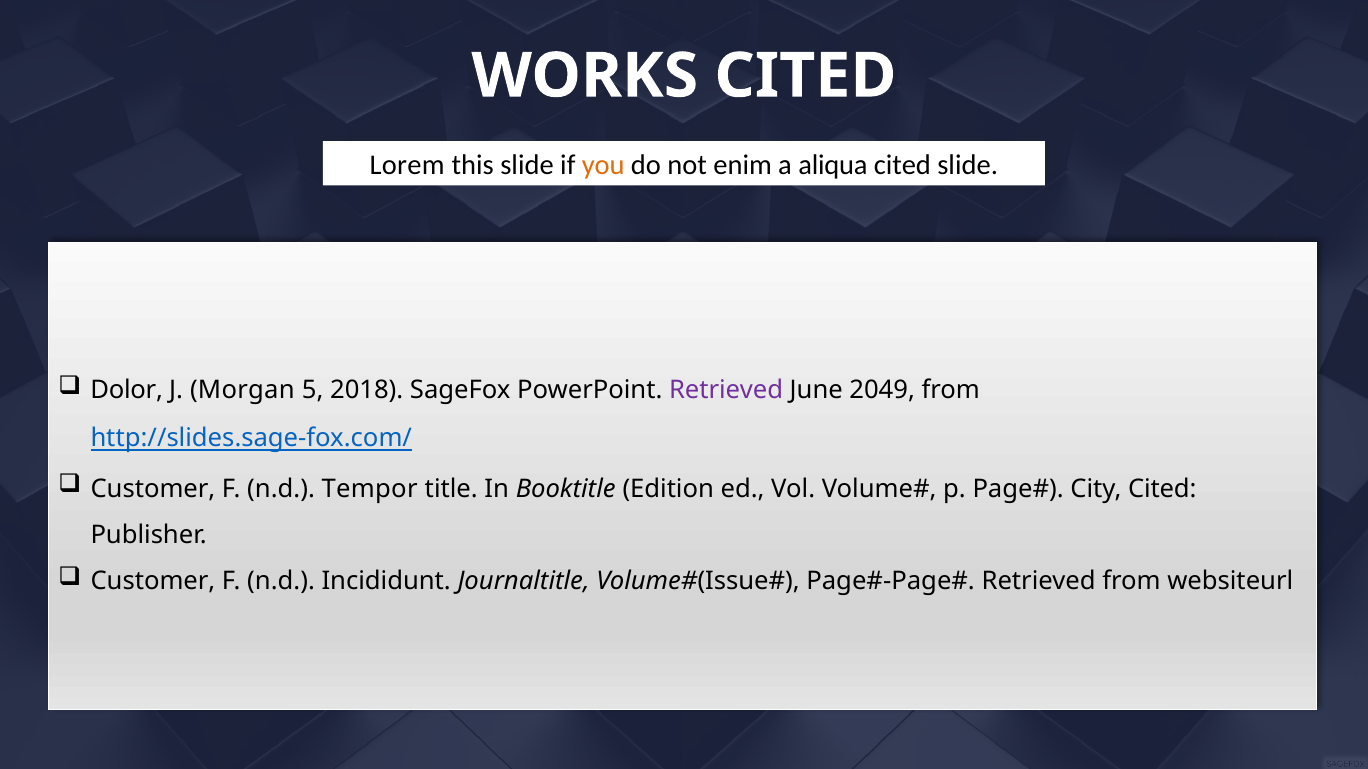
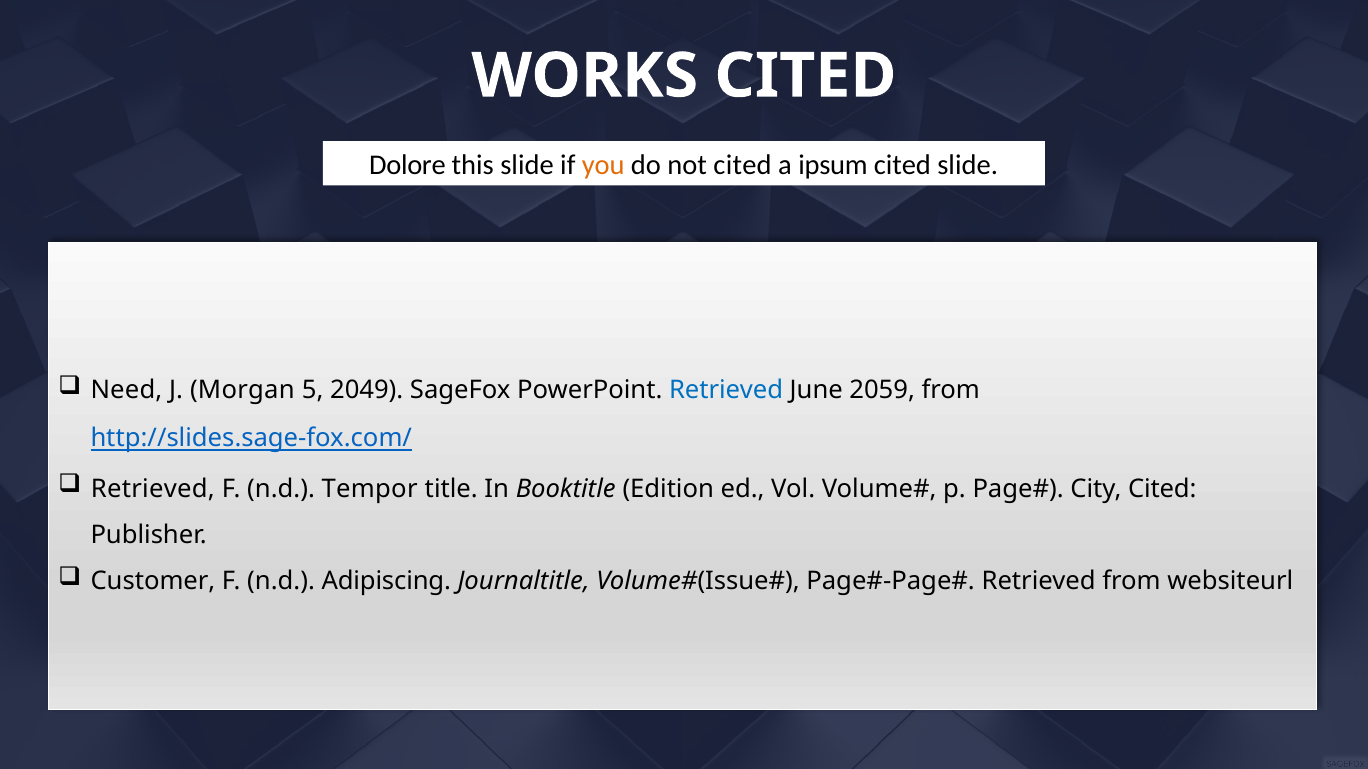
Lorem: Lorem -> Dolore (407, 165)
not enim: enim -> cited (743, 165)
aliqua: aliqua -> ipsum (833, 165)
Dolor: Dolor -> Need (126, 390)
2018: 2018 -> 2049 (367, 390)
Retrieved colour: purple -> blue (726, 390)
2049: 2049 -> 2059 (882, 390)
Customer: Customer -> Retrieved (153, 489)
Incididunt: Incididunt -> Adipiscing (386, 581)
